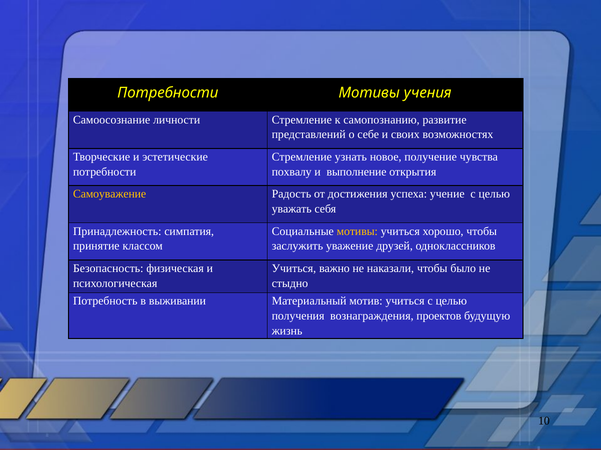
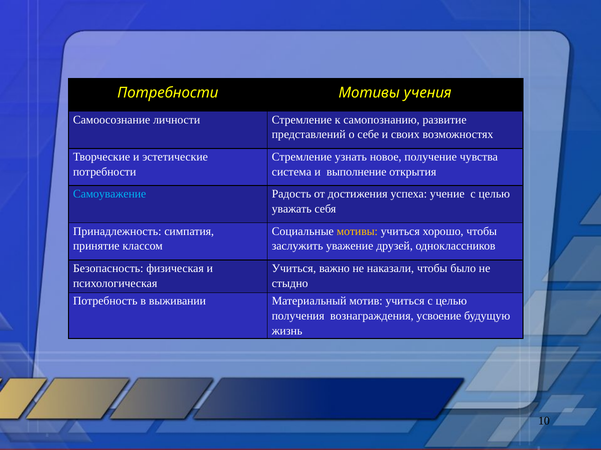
похвалу: похвалу -> система (292, 172)
Самоуважение colour: yellow -> light blue (110, 194)
проектов: проектов -> усвоение (439, 316)
